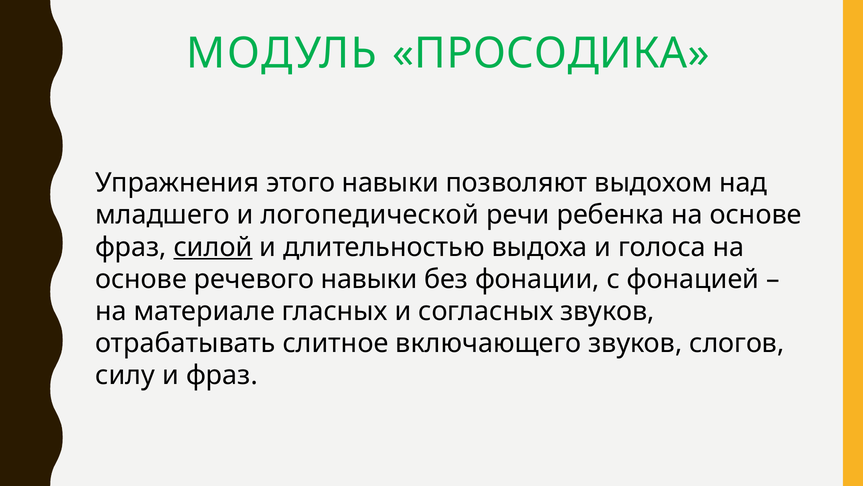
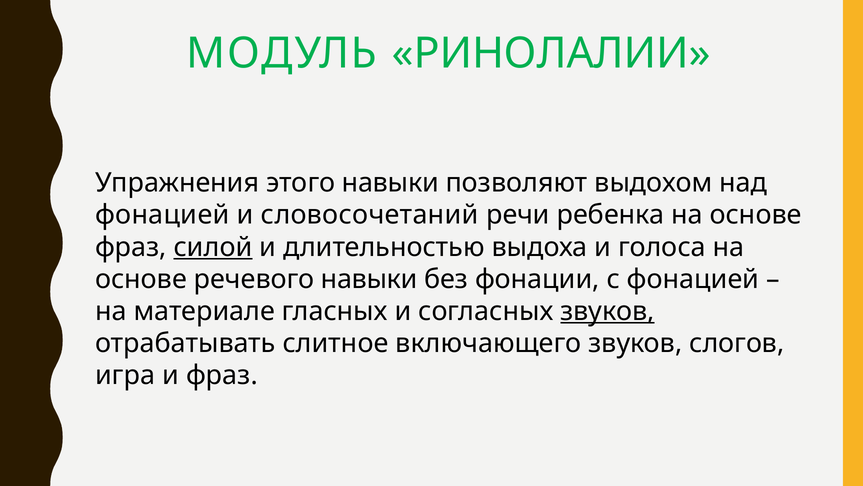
ПРОСОДИКА: ПРОСОДИКА -> РИНОЛАЛИИ (551, 53)
младшего: младшего -> фонацией (162, 215)
логопедической: логопедической -> словосочетаний (370, 215)
звуков underline: none -> present (607, 311)
силу: силу -> игра (125, 375)
